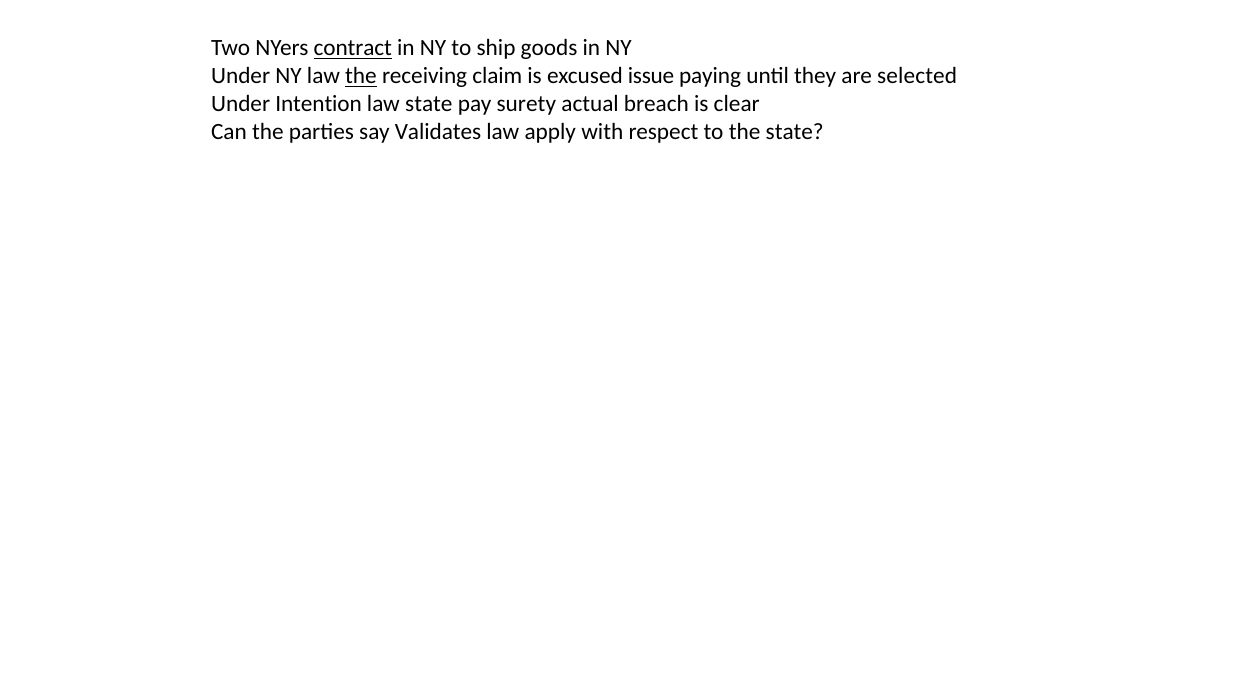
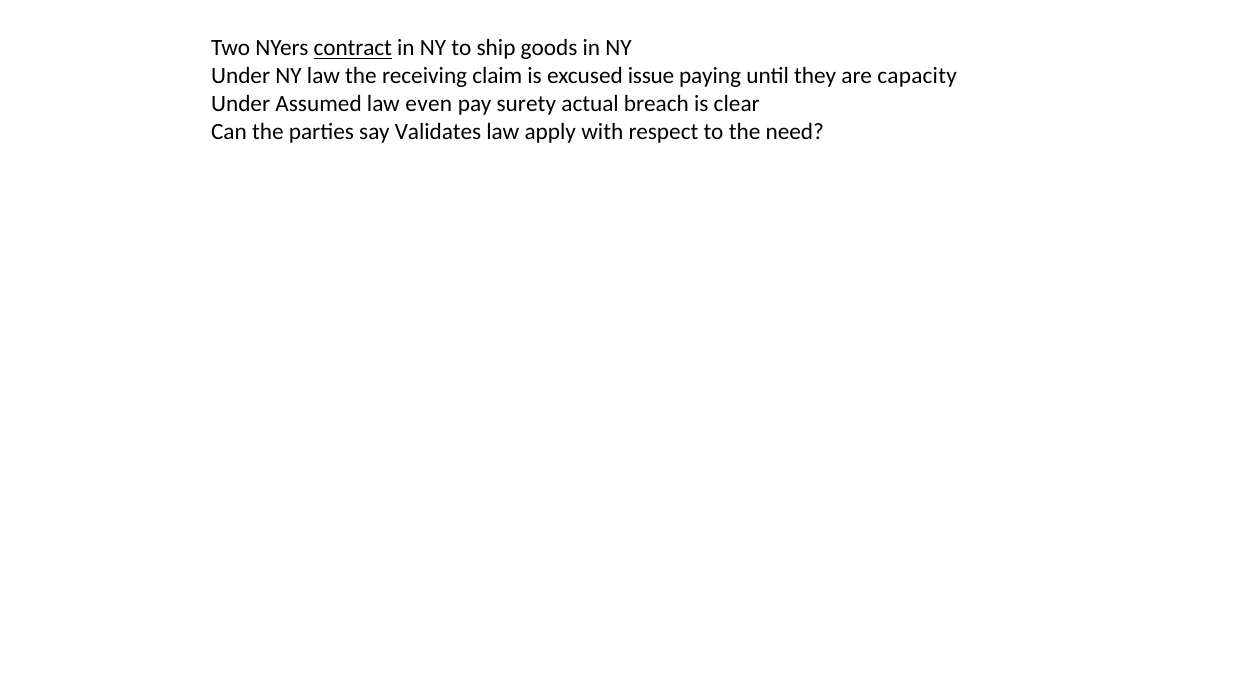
the underline: present -> none (361, 76)
selected: selected -> capacity (917, 76)
Intention: Intention -> Assumed (319, 104)
law state: state -> even (429, 104)
the state: state -> need (795, 132)
